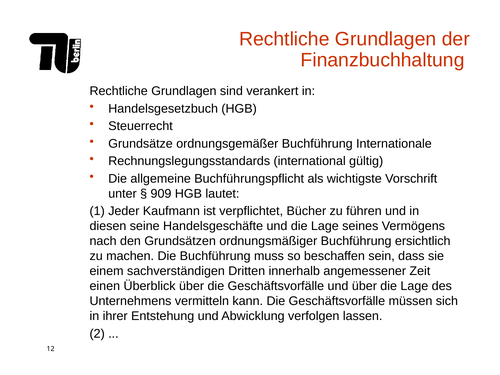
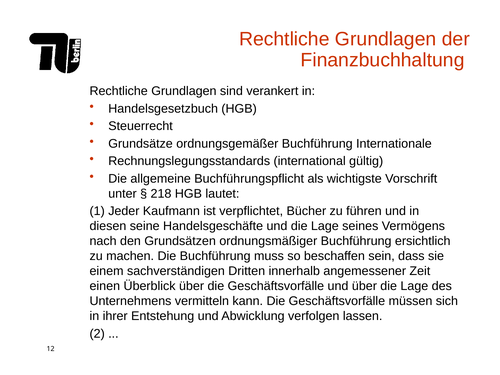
909: 909 -> 218 (161, 194)
